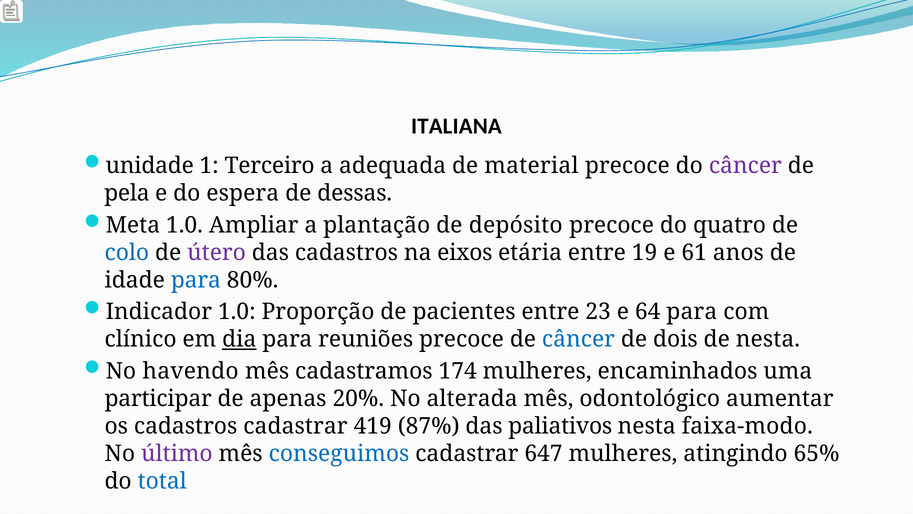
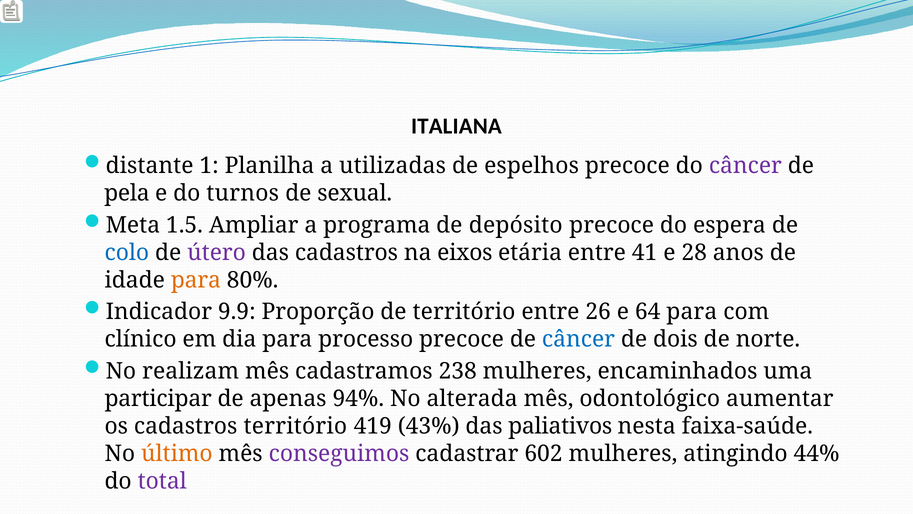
unidade: unidade -> distante (150, 166)
Terceiro: Terceiro -> Planilha (270, 166)
adequada: adequada -> utilizadas (393, 166)
material: material -> espelhos (532, 166)
espera: espera -> turnos (243, 193)
dessas: dessas -> sexual (355, 193)
Meta 1.0: 1.0 -> 1.5 (184, 225)
plantação: plantação -> programa (377, 225)
quatro: quatro -> espera (729, 225)
19: 19 -> 41 (645, 252)
61: 61 -> 28 (694, 252)
para colour: blue -> orange (196, 280)
Indicador 1.0: 1.0 -> 9.9 (237, 312)
de pacientes: pacientes -> território (464, 312)
23: 23 -> 26 (598, 312)
dia underline: present -> none (239, 339)
reuniões: reuniões -> processo (366, 339)
de nesta: nesta -> norte (768, 339)
havendo: havendo -> realizam (191, 371)
174: 174 -> 238 (458, 371)
20%: 20% -> 94% (358, 398)
cadastros cadastrar: cadastrar -> território (295, 426)
87%: 87% -> 43% (429, 426)
faixa-modo: faixa-modo -> faixa-saúde (747, 426)
último colour: purple -> orange (177, 453)
conseguimos colour: blue -> purple (339, 453)
647: 647 -> 602 (543, 453)
65%: 65% -> 44% (817, 453)
total colour: blue -> purple (162, 481)
